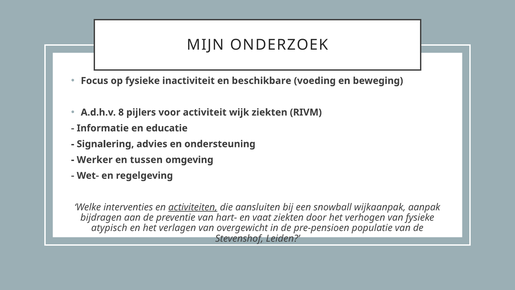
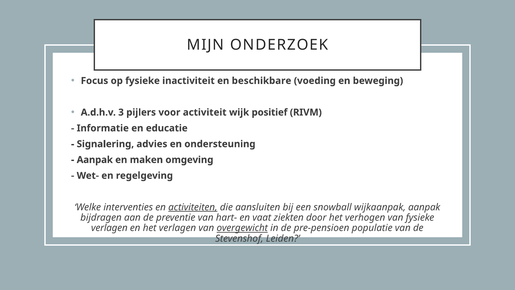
8: 8 -> 3 (121, 112)
wijk ziekten: ziekten -> positief (270, 112)
Werker: Werker -> Aanpak (95, 160)
tussen: tussen -> maken (146, 160)
atypisch: atypisch -> verlagen (109, 228)
overgewicht underline: none -> present (242, 228)
